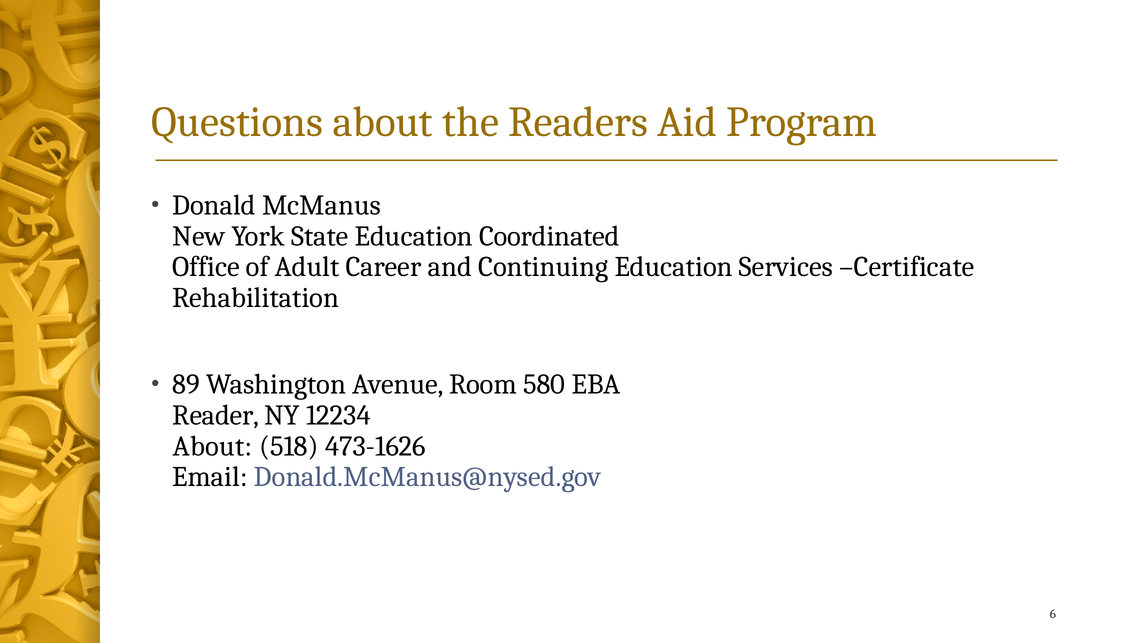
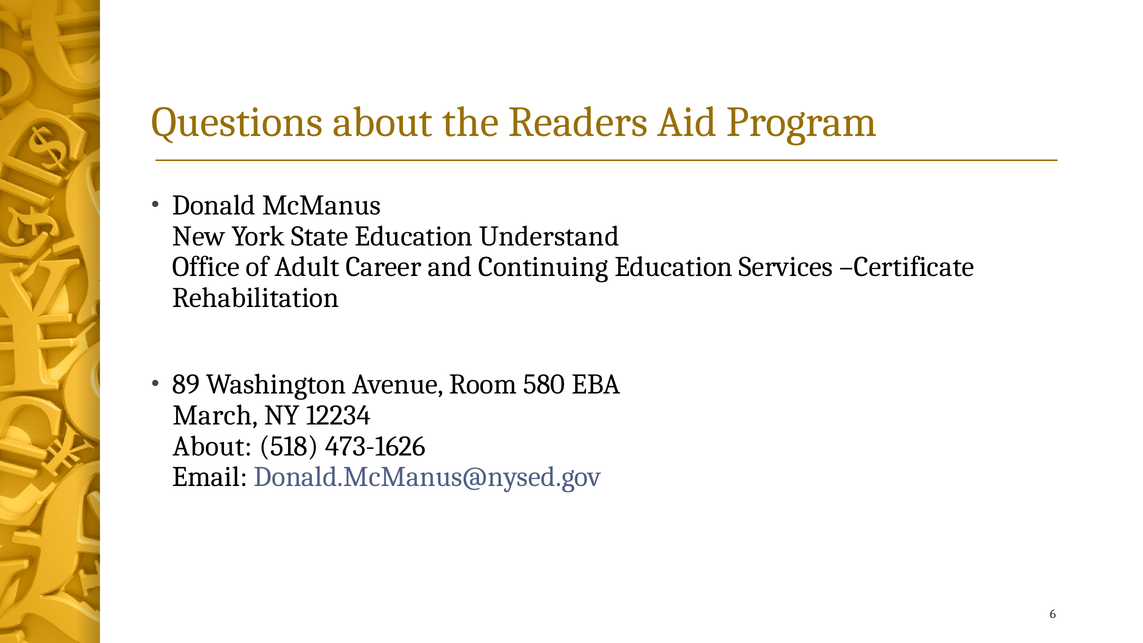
Coordinated: Coordinated -> Understand (549, 236)
Reader: Reader -> March (215, 415)
